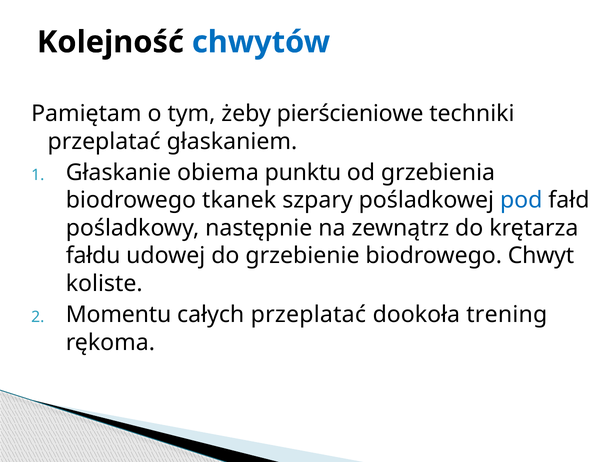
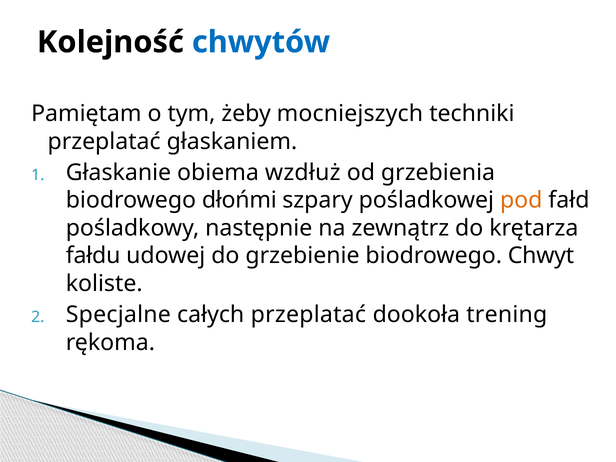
pierścieniowe: pierścieniowe -> mocniejszych (350, 114)
punktu: punktu -> wzdłuż (303, 173)
tkanek: tkanek -> dłońmi (239, 200)
pod colour: blue -> orange (521, 200)
Momentu: Momentu -> Specjalne (118, 315)
